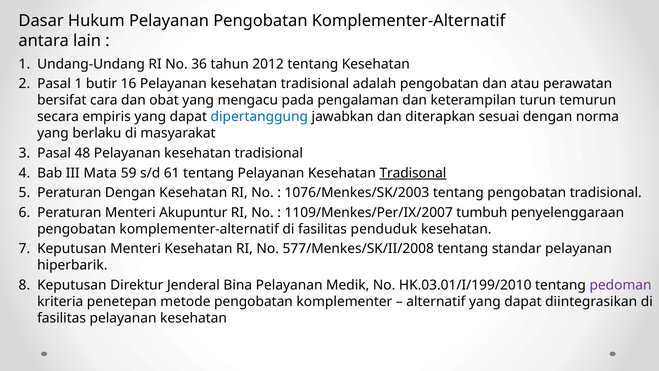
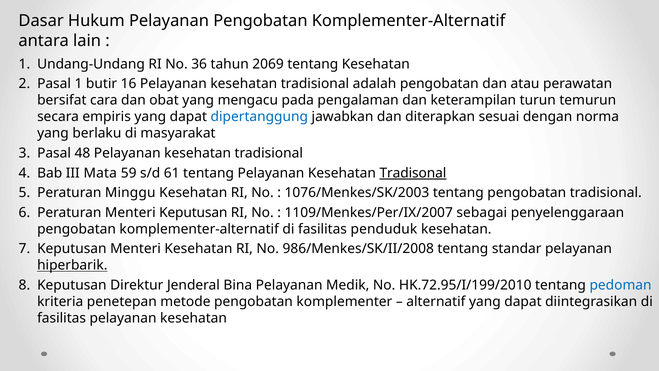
2012: 2012 -> 2069 (268, 64)
Peraturan Dengan: Dengan -> Minggu (130, 193)
Menteri Akupuntur: Akupuntur -> Keputusan (193, 212)
tumbuh: tumbuh -> sebagai (482, 212)
577/Menkes/SK/II/2008: 577/Menkes/SK/II/2008 -> 986/Menkes/SK/II/2008 (358, 249)
hiperbarik underline: none -> present (72, 265)
HK.03.01/I/199/2010: HK.03.01/I/199/2010 -> HK.72.95/I/199/2010 (465, 285)
pedoman colour: purple -> blue (621, 285)
